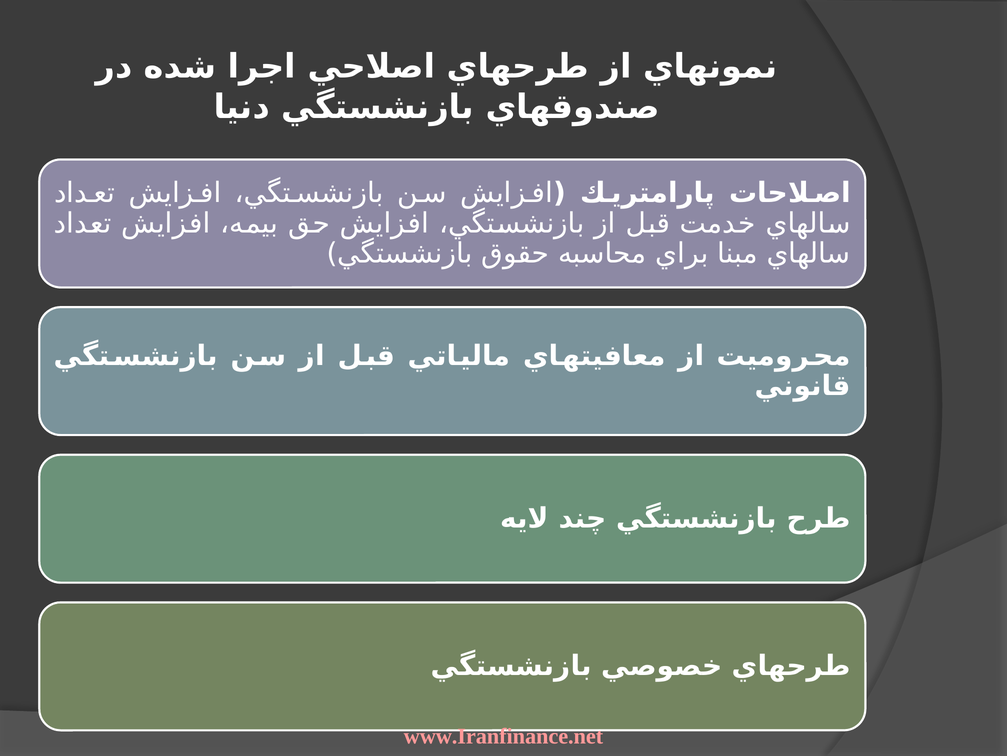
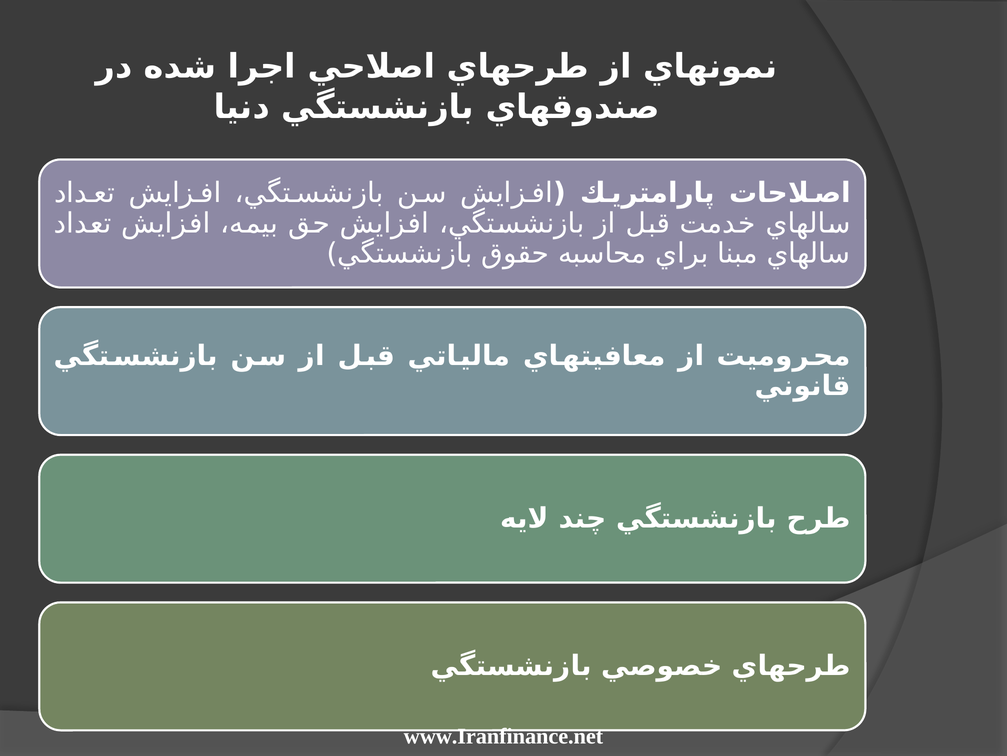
www.Iranfinance.net colour: pink -> white (503, 735)
